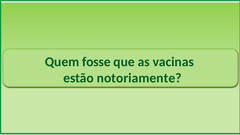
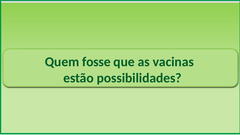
notoriamente: notoriamente -> possibilidades (139, 78)
